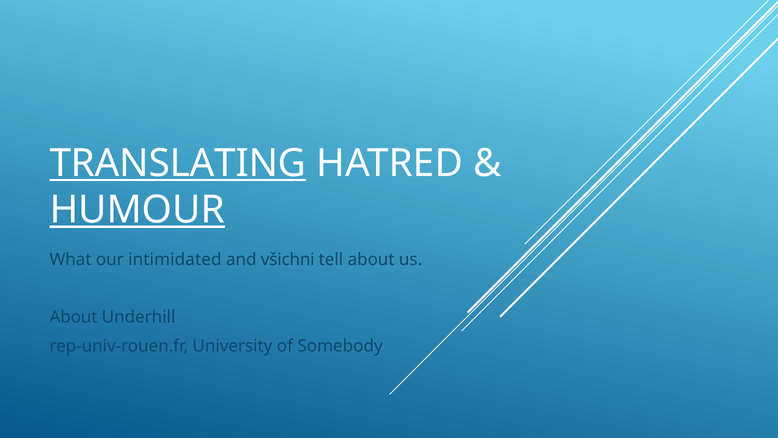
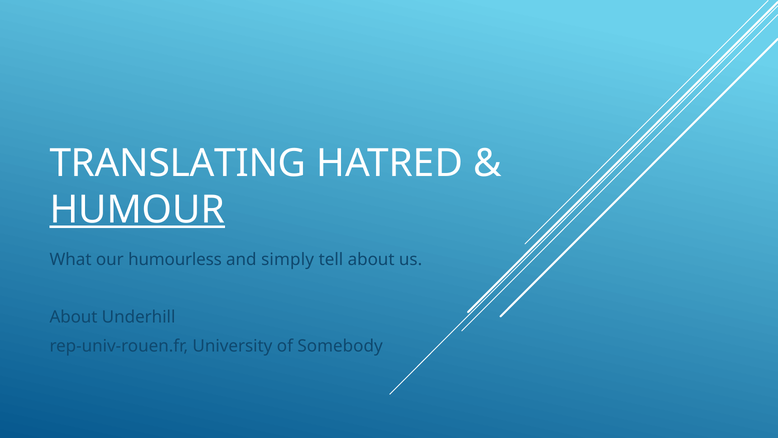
TRANSLATING underline: present -> none (178, 163)
intimidated: intimidated -> humourless (175, 260)
všichni: všichni -> simply (288, 260)
